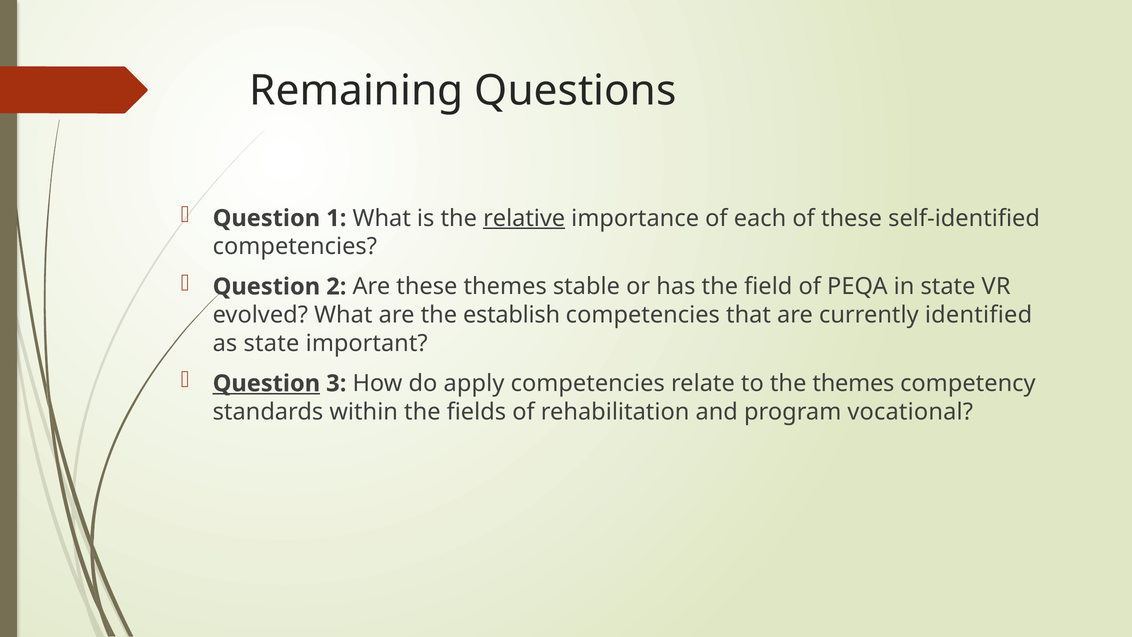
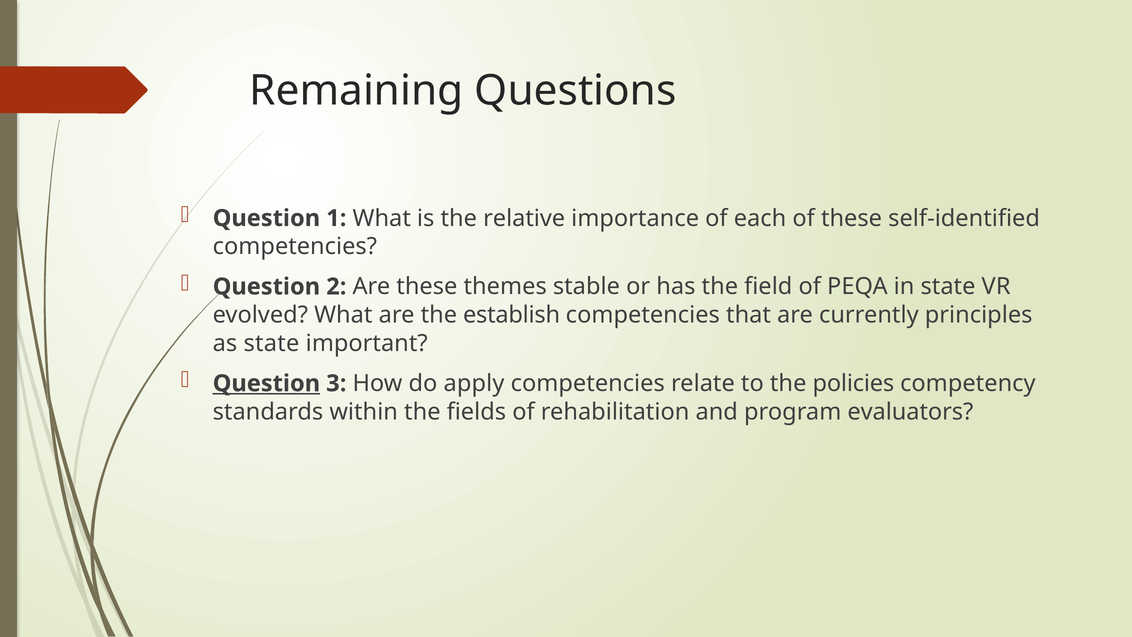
relative underline: present -> none (524, 218)
identified: identified -> principles (979, 315)
the themes: themes -> policies (853, 383)
vocational: vocational -> evaluators (910, 412)
